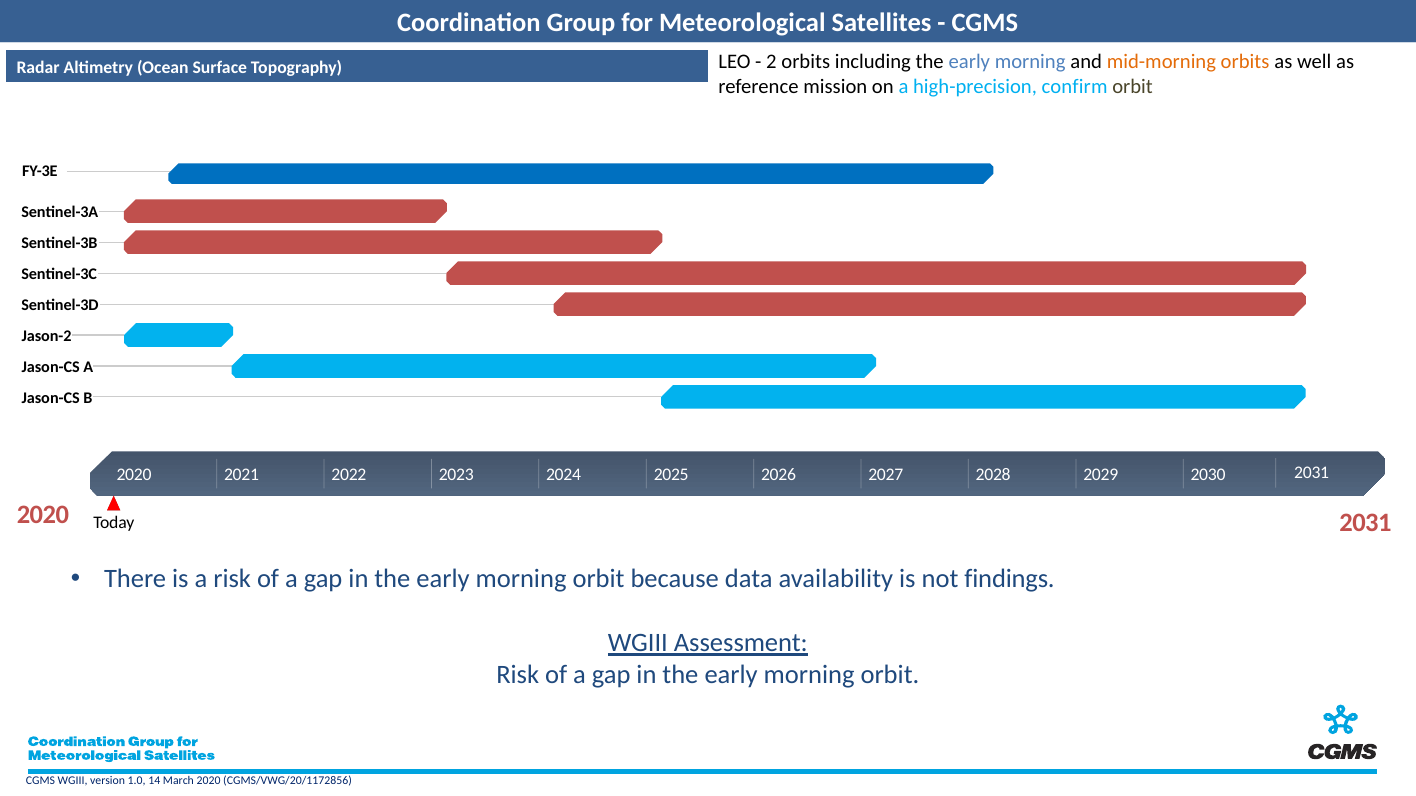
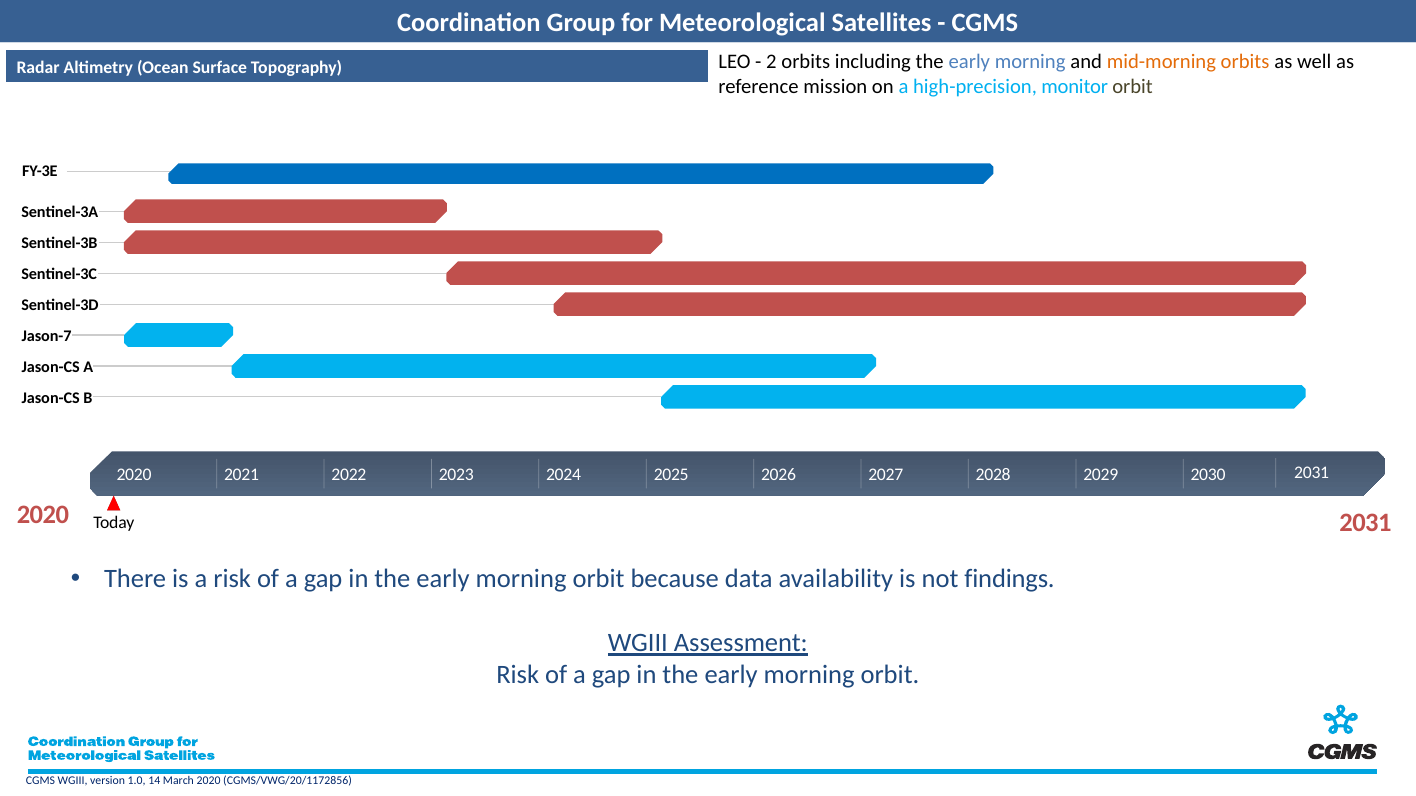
confirm: confirm -> monitor (1075, 87)
Jason-2: Jason-2 -> Jason-7 (47, 336)
